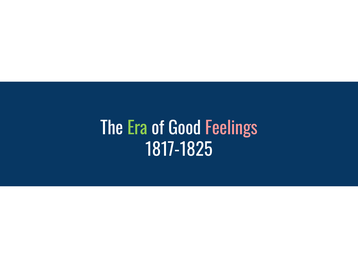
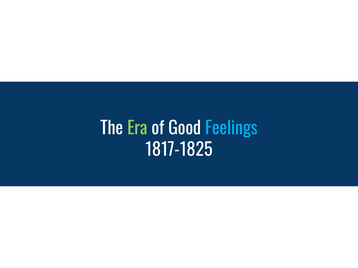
Feelings colour: pink -> light blue (231, 129)
